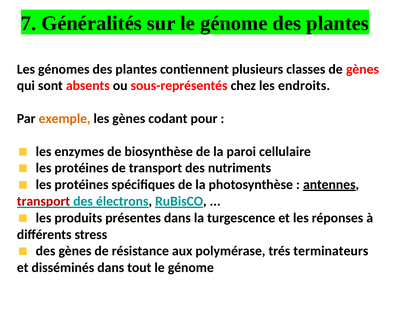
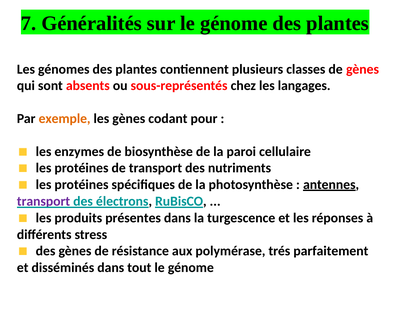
endroits: endroits -> langages (304, 85)
transport colour: red -> purple (43, 201)
terminateurs: terminateurs -> parfaitement (331, 250)
